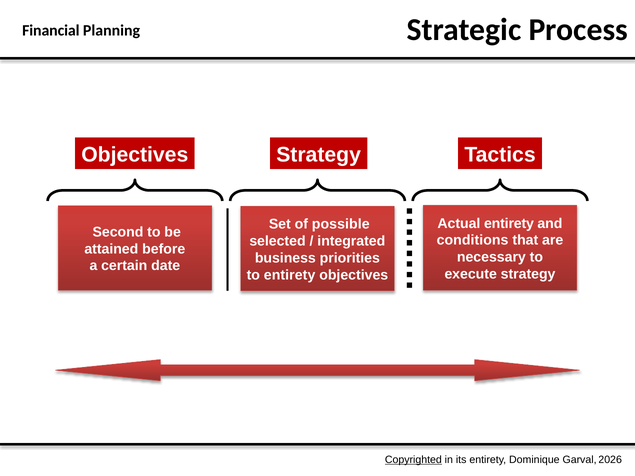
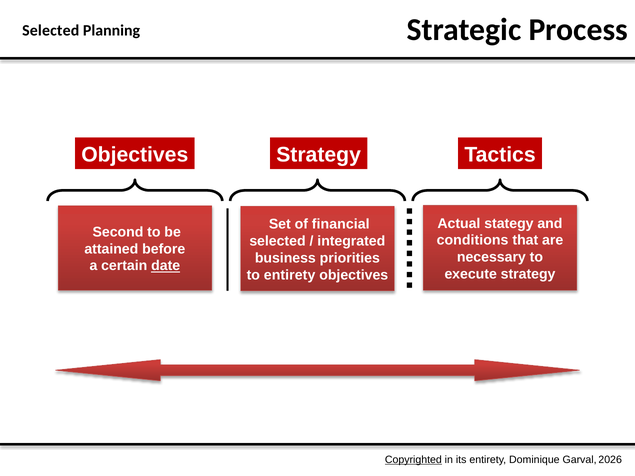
Financial: Financial -> Selected (51, 30)
Actual entirety: entirety -> stategy (509, 224)
possible: possible -> financial (341, 224)
date underline: none -> present (166, 266)
